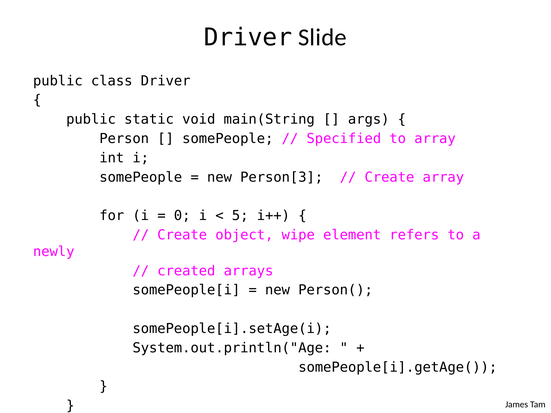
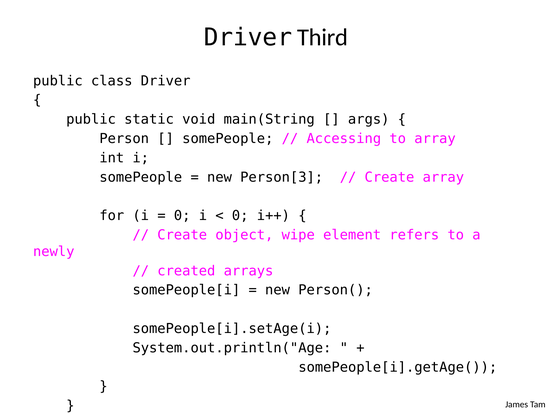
Slide: Slide -> Third (323, 38)
Specified: Specified -> Accessing (344, 139)
5: 5 -> 0 (240, 216)
